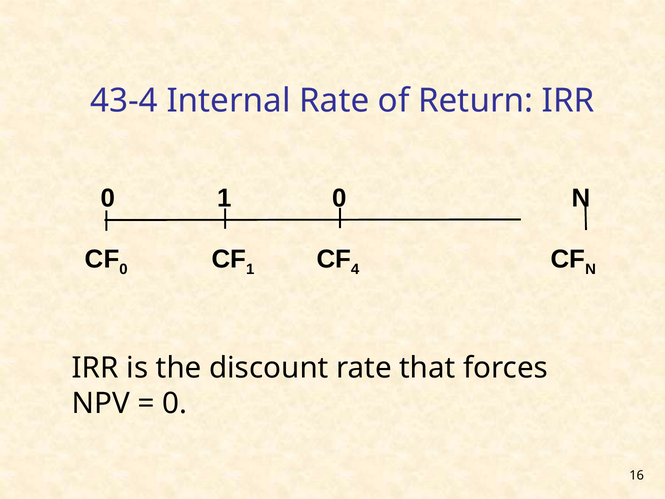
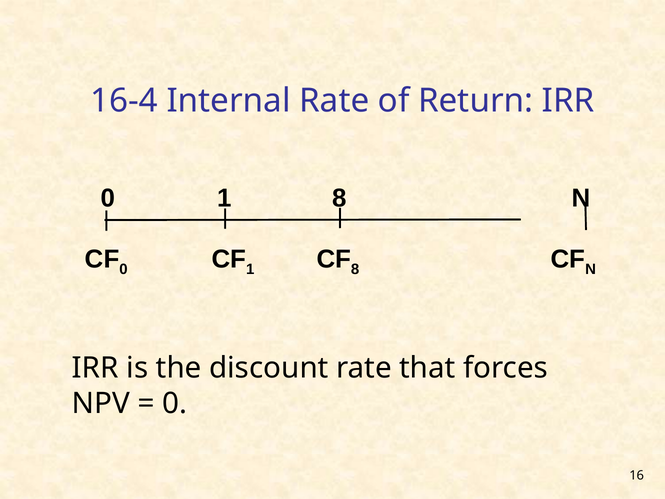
43-4: 43-4 -> 16-4 (124, 101)
1 0: 0 -> 8 (339, 198)
4: 4 -> 8 (355, 269)
